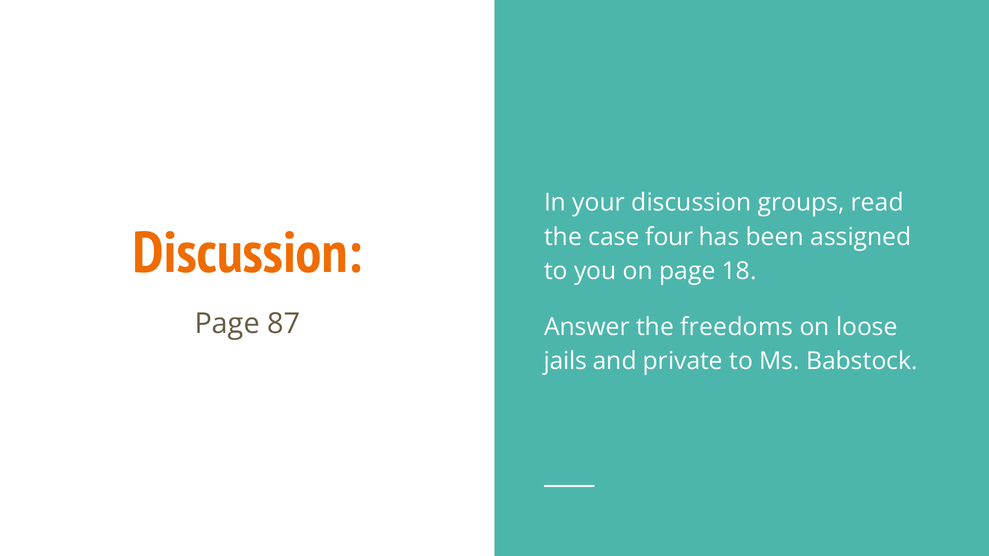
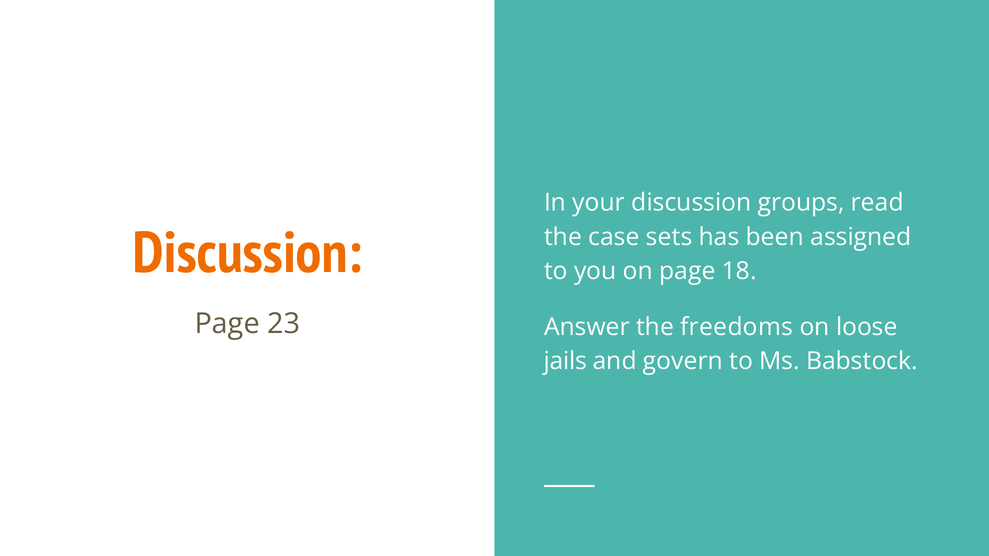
four: four -> sets (669, 237)
87: 87 -> 23 (284, 324)
private: private -> govern (683, 361)
